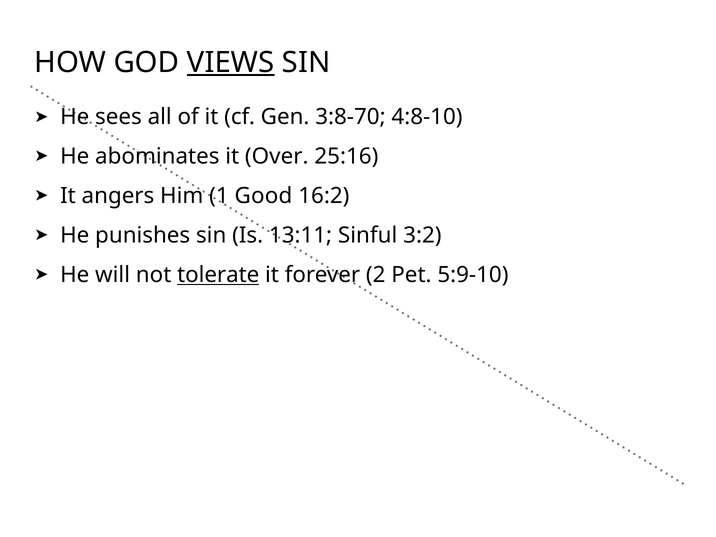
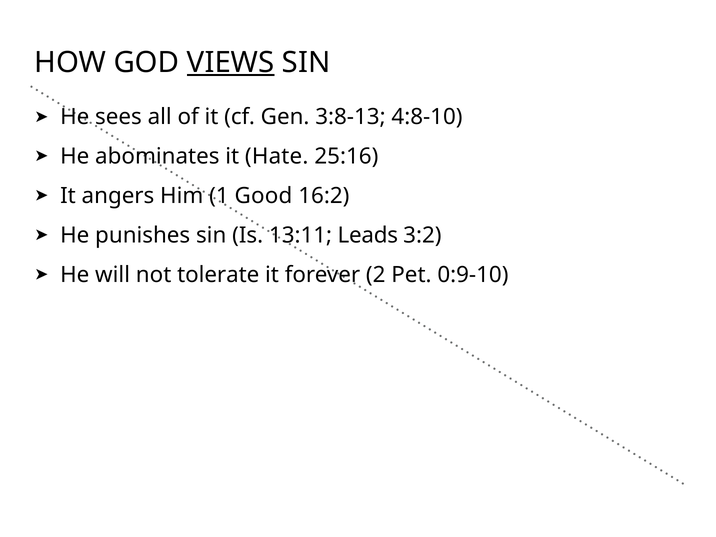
3:8-70: 3:8-70 -> 3:8-13 (350, 117)
Over: Over -> Hate (277, 157)
Sinful: Sinful -> Leads (368, 235)
tolerate underline: present -> none (218, 275)
5:9-10: 5:9-10 -> 0:9-10 (473, 275)
